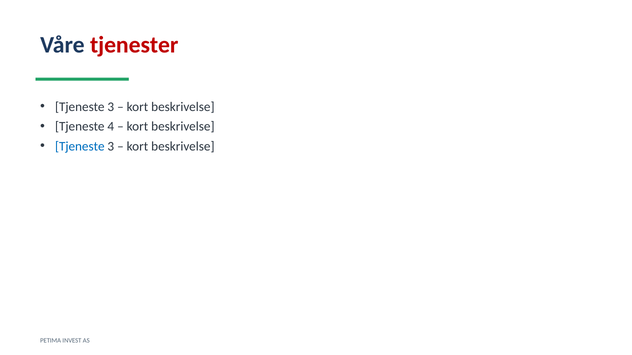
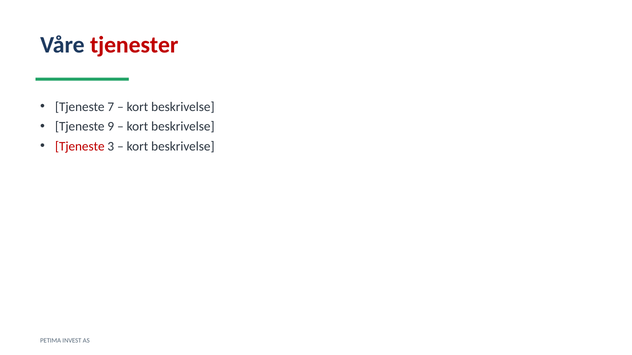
3: 3 -> 7 (111, 107)
4: 4 -> 9 (111, 127)
Tjeneste colour: blue -> red (80, 147)
